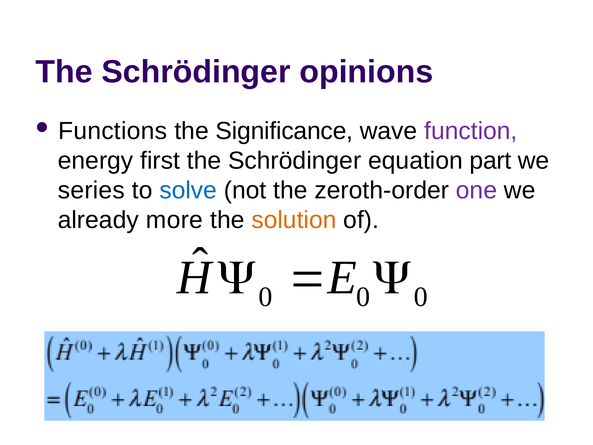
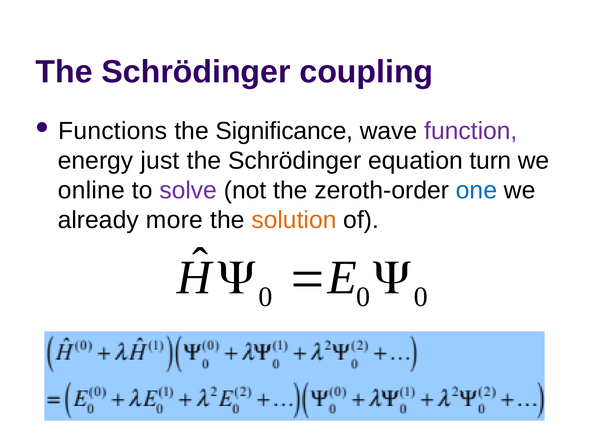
opinions: opinions -> coupling (366, 72)
first: first -> just (160, 161)
part: part -> turn (490, 161)
series: series -> online (91, 190)
solve colour: blue -> purple (188, 190)
one colour: purple -> blue (477, 190)
